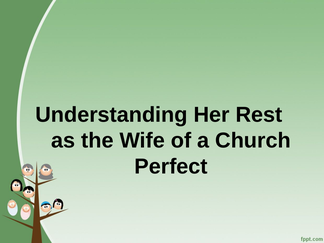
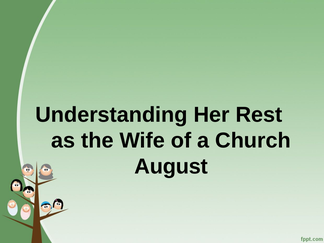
Perfect: Perfect -> August (171, 166)
